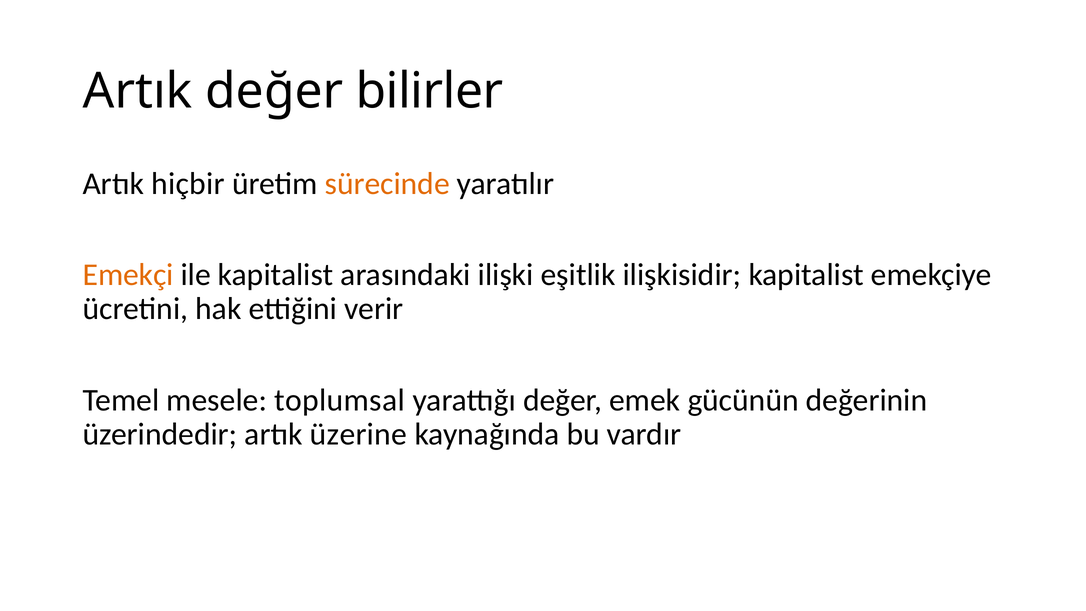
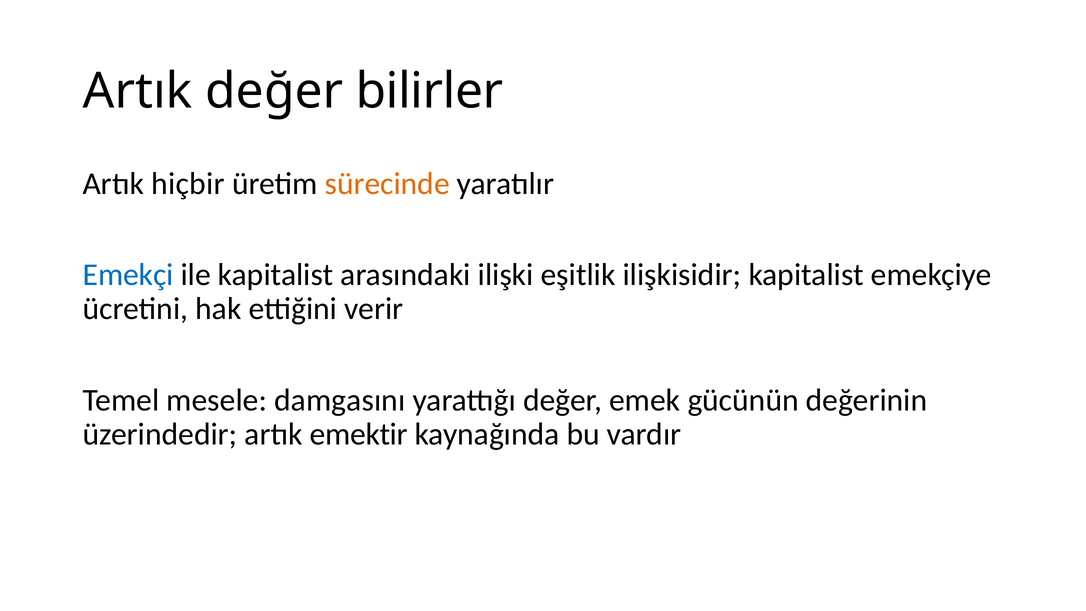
Emekçi colour: orange -> blue (128, 275)
toplumsal: toplumsal -> damgasını (340, 400)
üzerine: üzerine -> emektir (359, 434)
